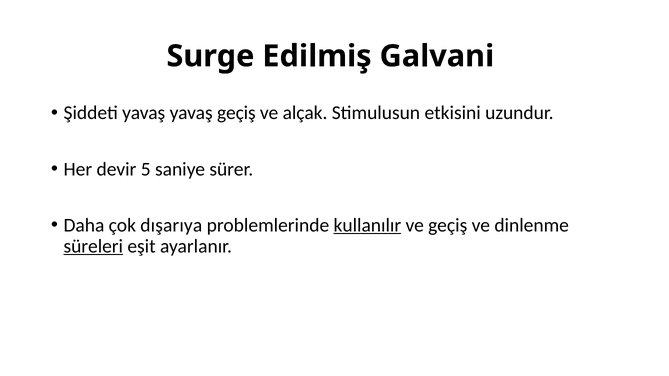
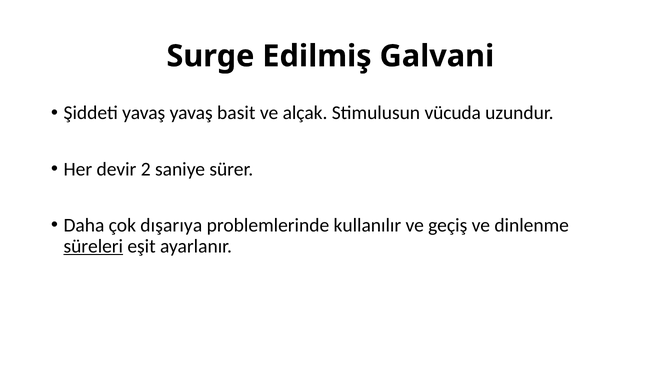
yavaş geçiş: geçiş -> basit (236, 113)
etkisini: etkisini -> vücuda (453, 113)
5: 5 -> 2 (146, 169)
kullanılır underline: present -> none (367, 225)
